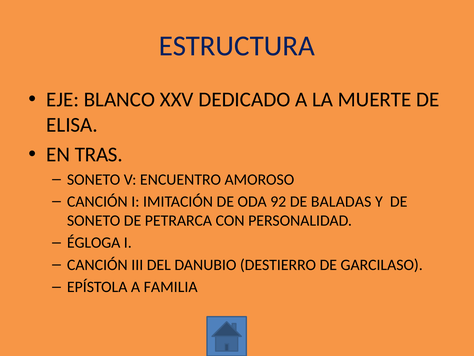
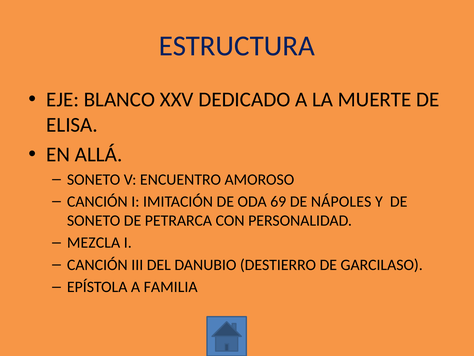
TRAS: TRAS -> ALLÁ (99, 154)
92: 92 -> 69 (278, 201)
BALADAS: BALADAS -> NÁPOLES (341, 201)
ÉGLOGA: ÉGLOGA -> MEZCLA (94, 242)
